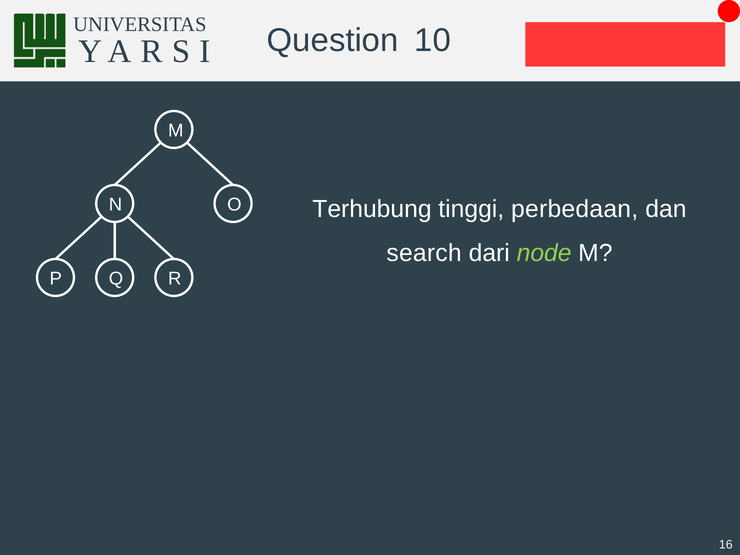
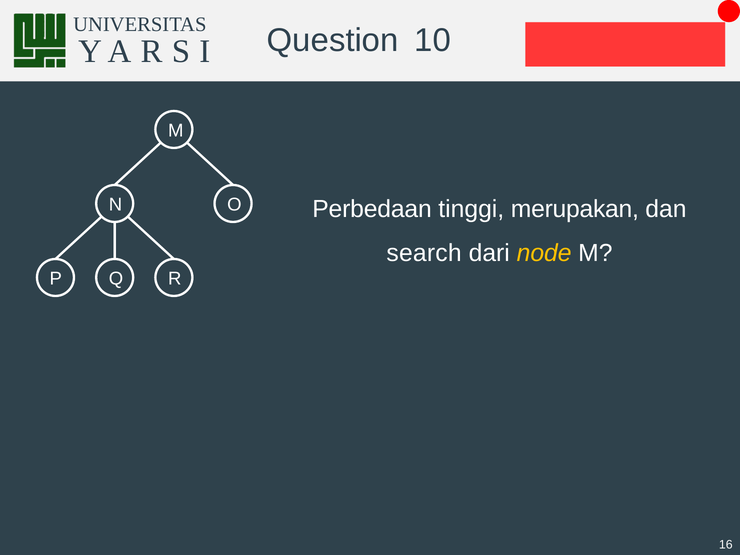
Terhubung: Terhubung -> Perbedaan (372, 209)
perbedaan: perbedaan -> merupakan (575, 209)
node colour: light green -> yellow (544, 253)
